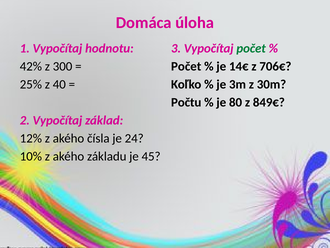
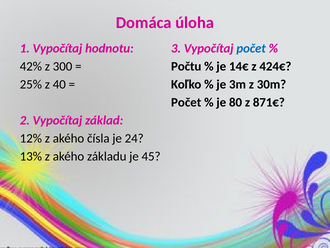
počet colour: green -> blue (251, 48)
Počet: Počet -> Počtu (186, 66)
706€: 706€ -> 424€ (275, 66)
Počtu: Počtu -> Počet (186, 102)
849€: 849€ -> 871€ (269, 102)
10%: 10% -> 13% (31, 156)
